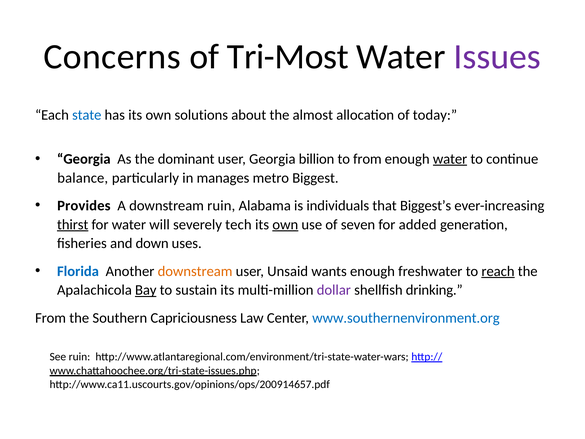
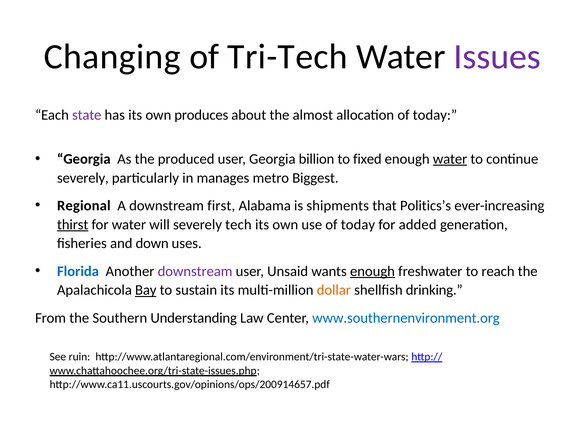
Concerns: Concerns -> Changing (112, 57)
Tri-Most: Tri-Most -> Tri-Tech (288, 57)
state colour: blue -> purple (87, 115)
solutions: solutions -> produces (201, 115)
dominant: dominant -> produced (186, 159)
to from: from -> fixed (367, 159)
balance: balance -> severely (83, 178)
Provides: Provides -> Regional (84, 205)
downstream ruin: ruin -> first (221, 205)
individuals: individuals -> shipments (338, 205)
Biggest’s: Biggest’s -> Politics’s (426, 205)
own underline: present -> none (285, 224)
use of seven: seven -> today (358, 224)
downstream colour: orange -> purple (195, 271)
enough underline: none -> present (372, 271)
reach underline: present -> none (498, 271)
dollar colour: purple -> orange (334, 290)
Capriciousness: Capriciousness -> Understanding (194, 318)
